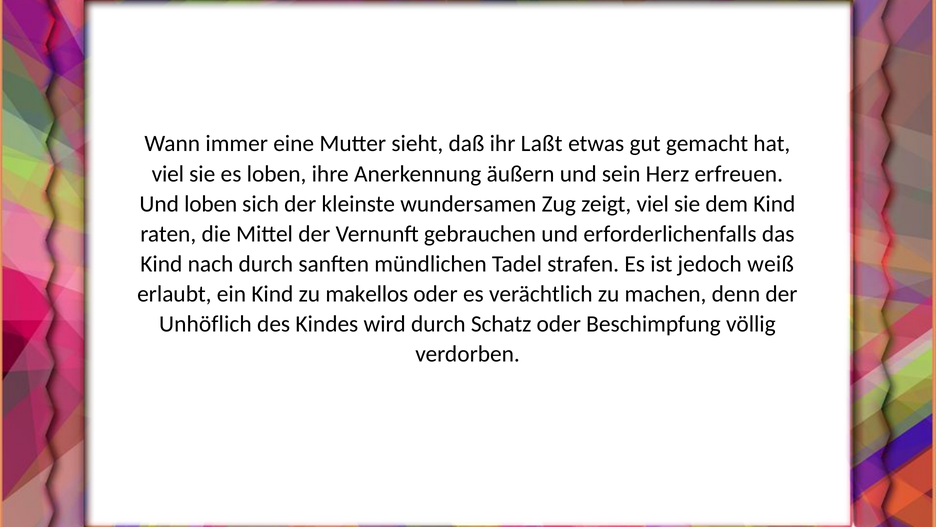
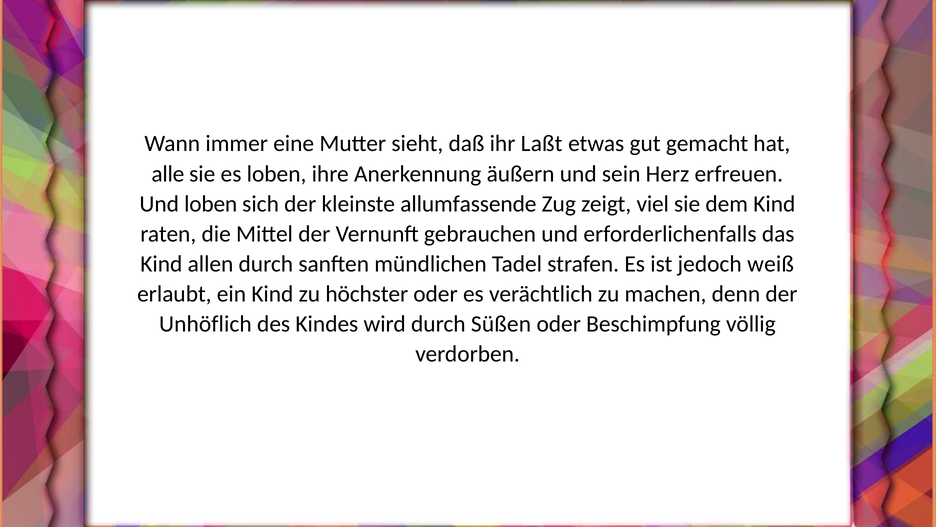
viel: viel -> alle (168, 174)
wundersamen: wundersamen -> allumfassende (468, 204)
nach: nach -> allen (211, 264)
makellos: makellos -> höchster (367, 294)
Schatz: Schatz -> Süßen (501, 324)
